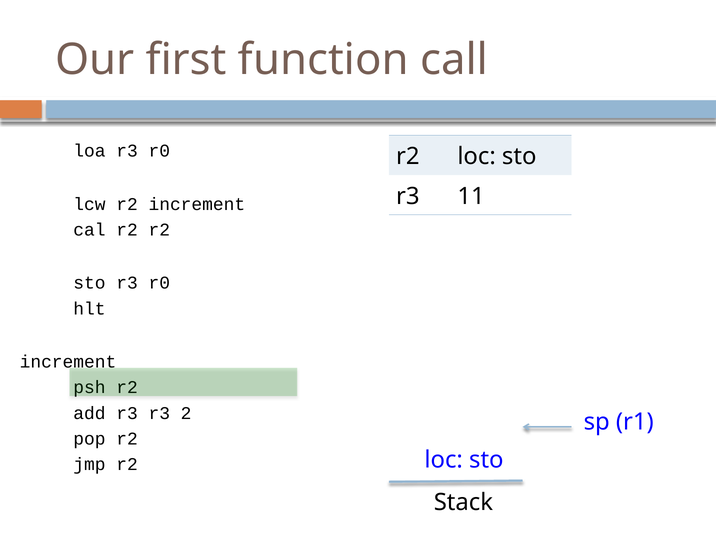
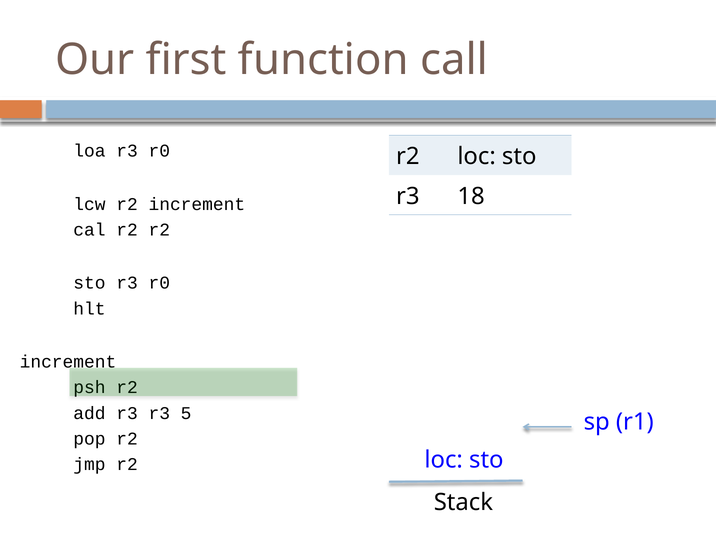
11: 11 -> 18 (471, 196)
2: 2 -> 5 (186, 413)
